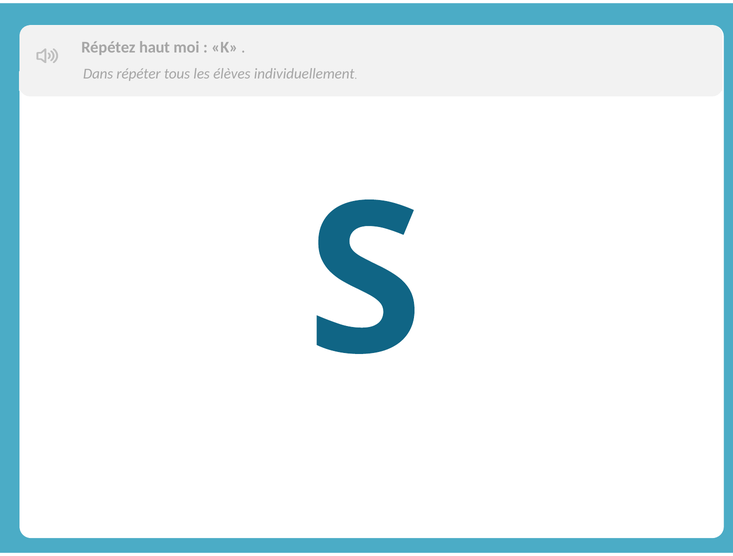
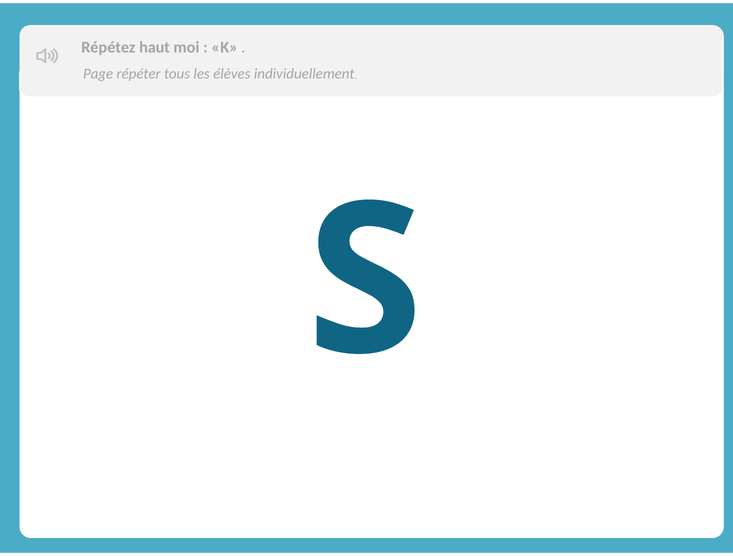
Dans: Dans -> Page (98, 74)
